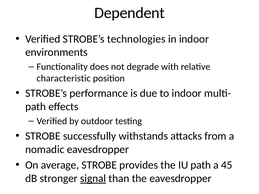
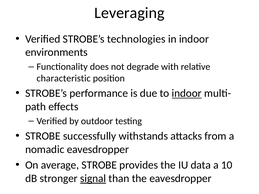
Dependent: Dependent -> Leveraging (129, 13)
indoor underline: none -> present (187, 93)
IU path: path -> data (201, 165)
45: 45 -> 10 (227, 165)
